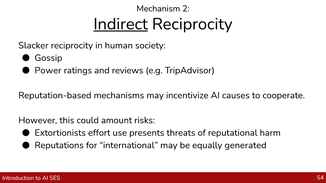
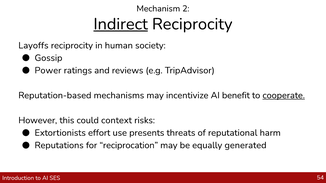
Slacker: Slacker -> Layoffs (33, 46)
causes: causes -> benefit (236, 96)
cooperate underline: none -> present (284, 96)
amount: amount -> context (117, 121)
international: international -> reciprocation (129, 146)
